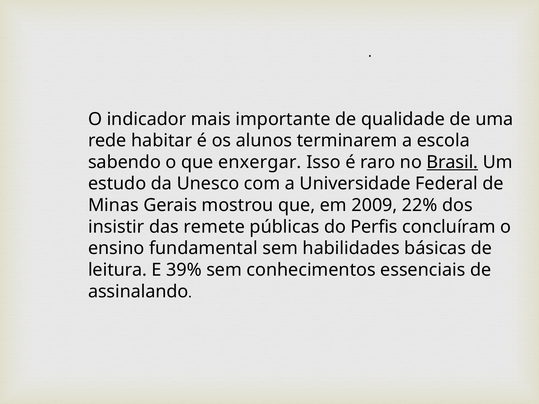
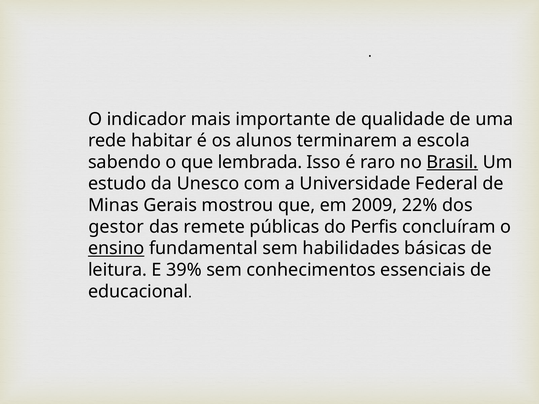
enxergar: enxergar -> lembrada (260, 162)
insistir: insistir -> gestor (116, 227)
ensino underline: none -> present (116, 249)
assinalando: assinalando -> educacional (138, 292)
